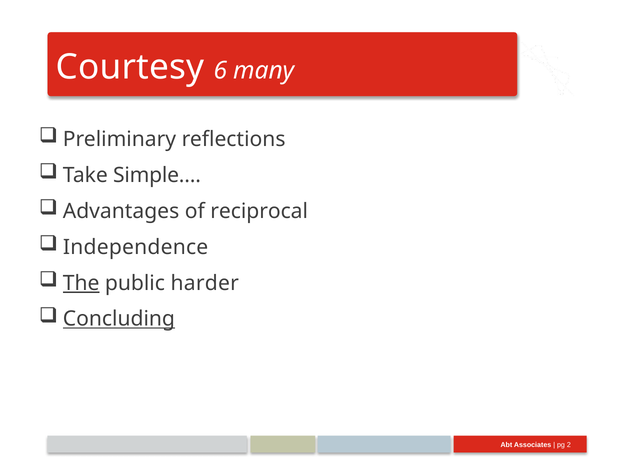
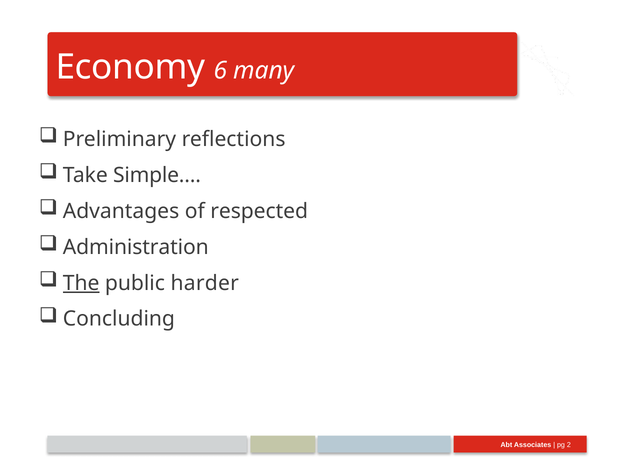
Courtesy: Courtesy -> Economy (130, 67)
reciprocal: reciprocal -> respected (259, 211)
Independence: Independence -> Administration (136, 247)
Concluding underline: present -> none (119, 319)
